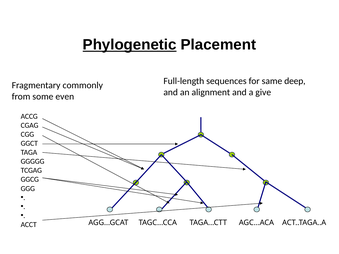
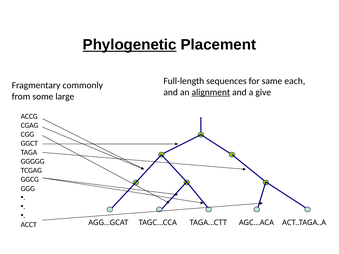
deep: deep -> each (295, 81)
alignment underline: none -> present (211, 92)
even: even -> large (65, 97)
